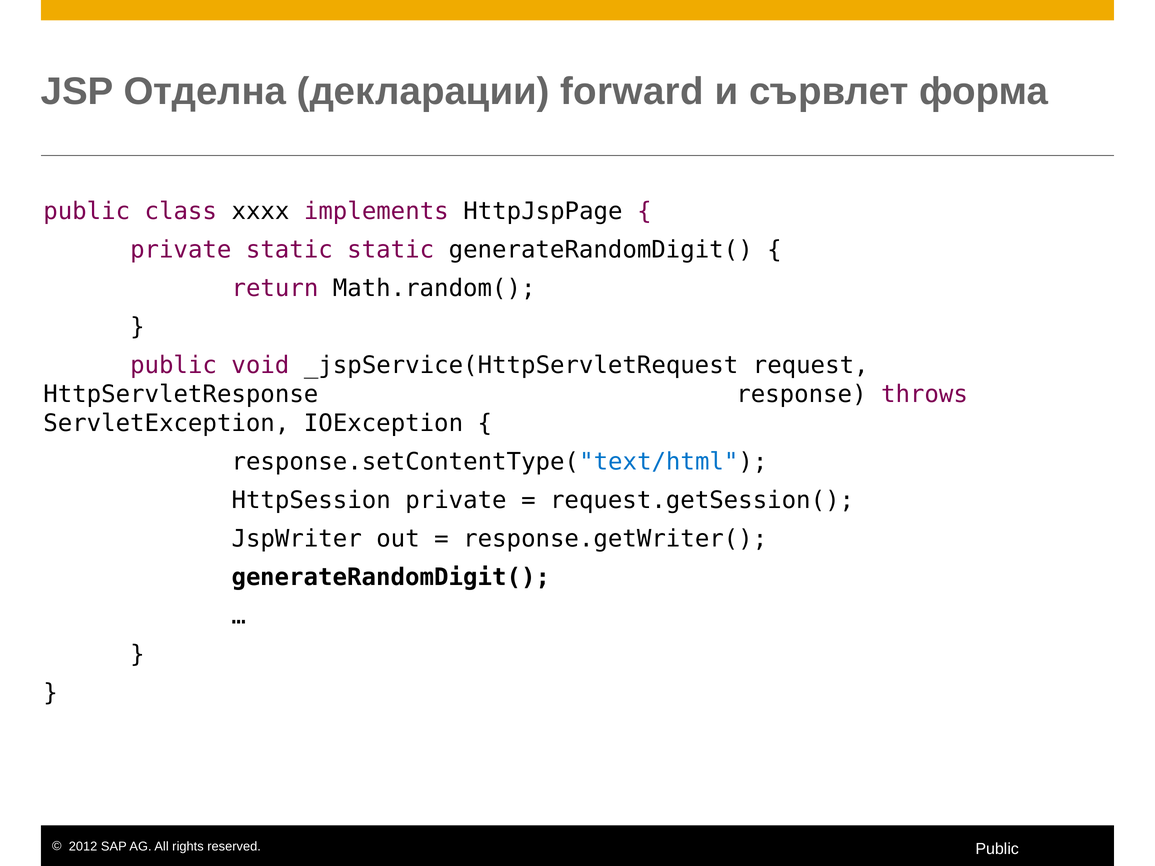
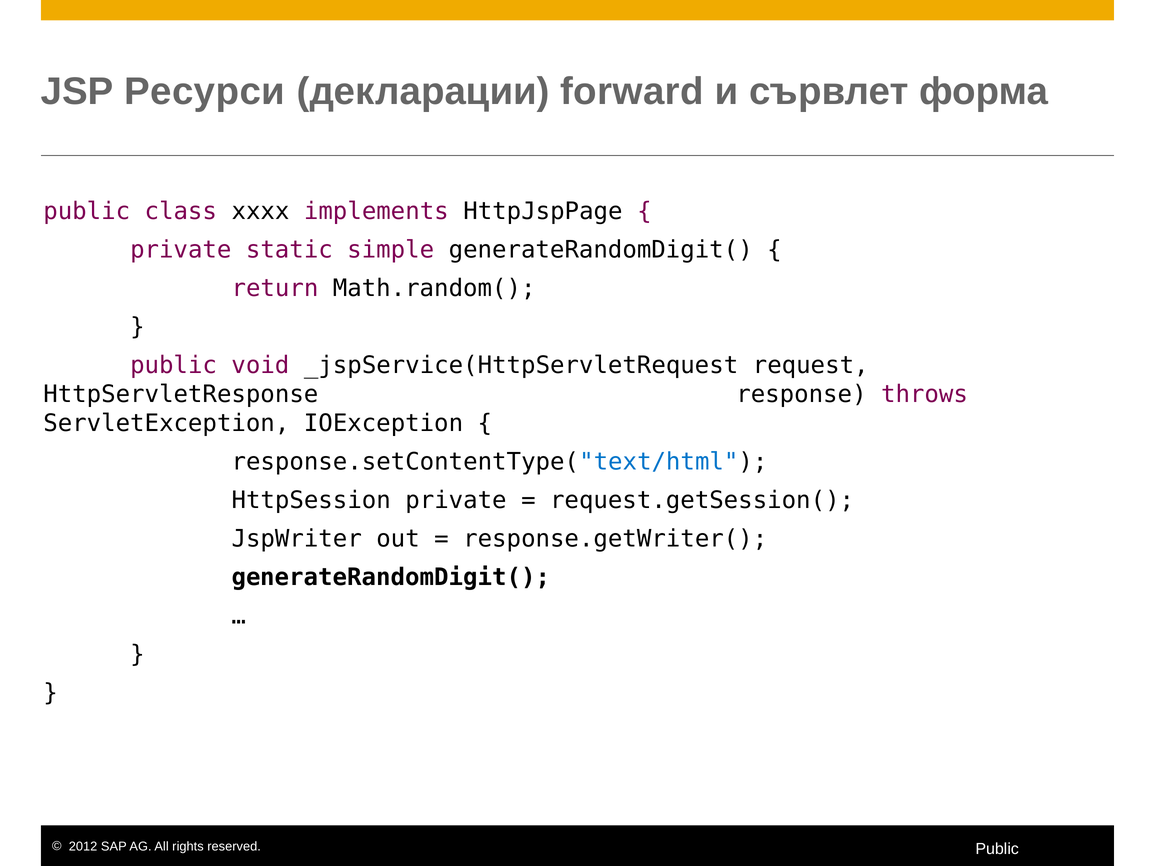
Отделна: Отделна -> Ресурси (205, 91)
static static: static -> simple (391, 250)
